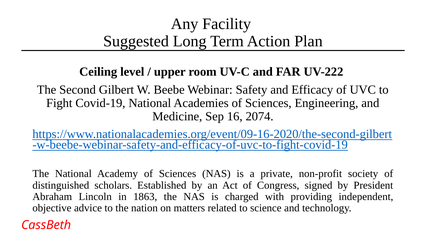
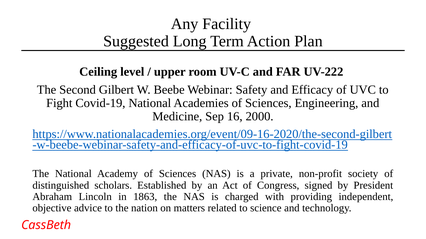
2074: 2074 -> 2000 (260, 117)
